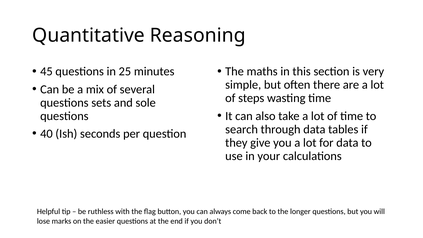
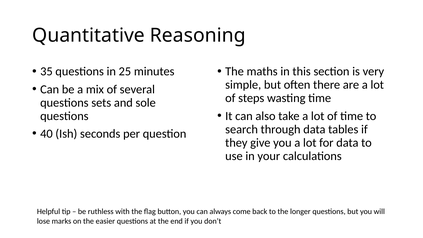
45: 45 -> 35 (46, 72)
